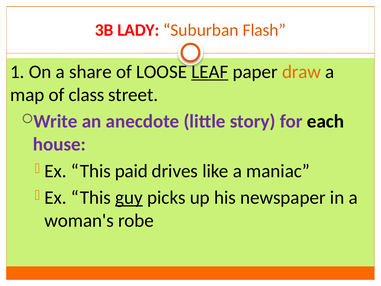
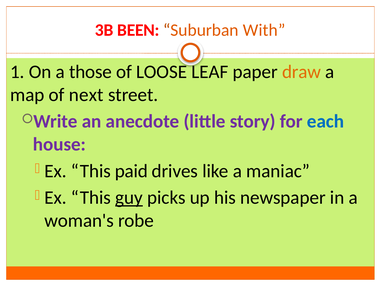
LADY: LADY -> BEEN (138, 30)
Flash: Flash -> With (264, 30)
share: share -> those (91, 72)
LEAF underline: present -> none (210, 72)
class: class -> next (86, 95)
each colour: black -> blue (326, 121)
